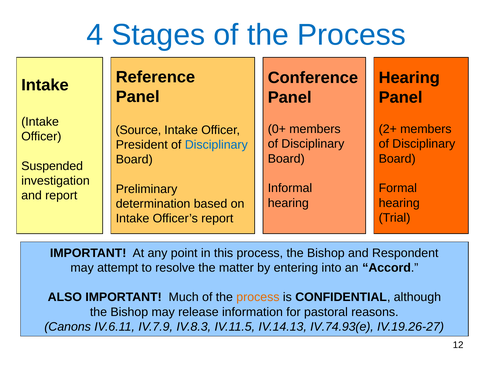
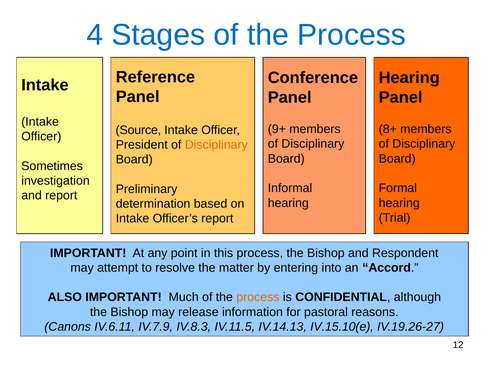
0+: 0+ -> 9+ (277, 129)
2+: 2+ -> 8+ (388, 129)
Disciplinary colour: blue -> orange (216, 145)
Suspended: Suspended -> Sometimes (52, 166)
IV.74.93(e: IV.74.93(e -> IV.15.10(e (342, 327)
